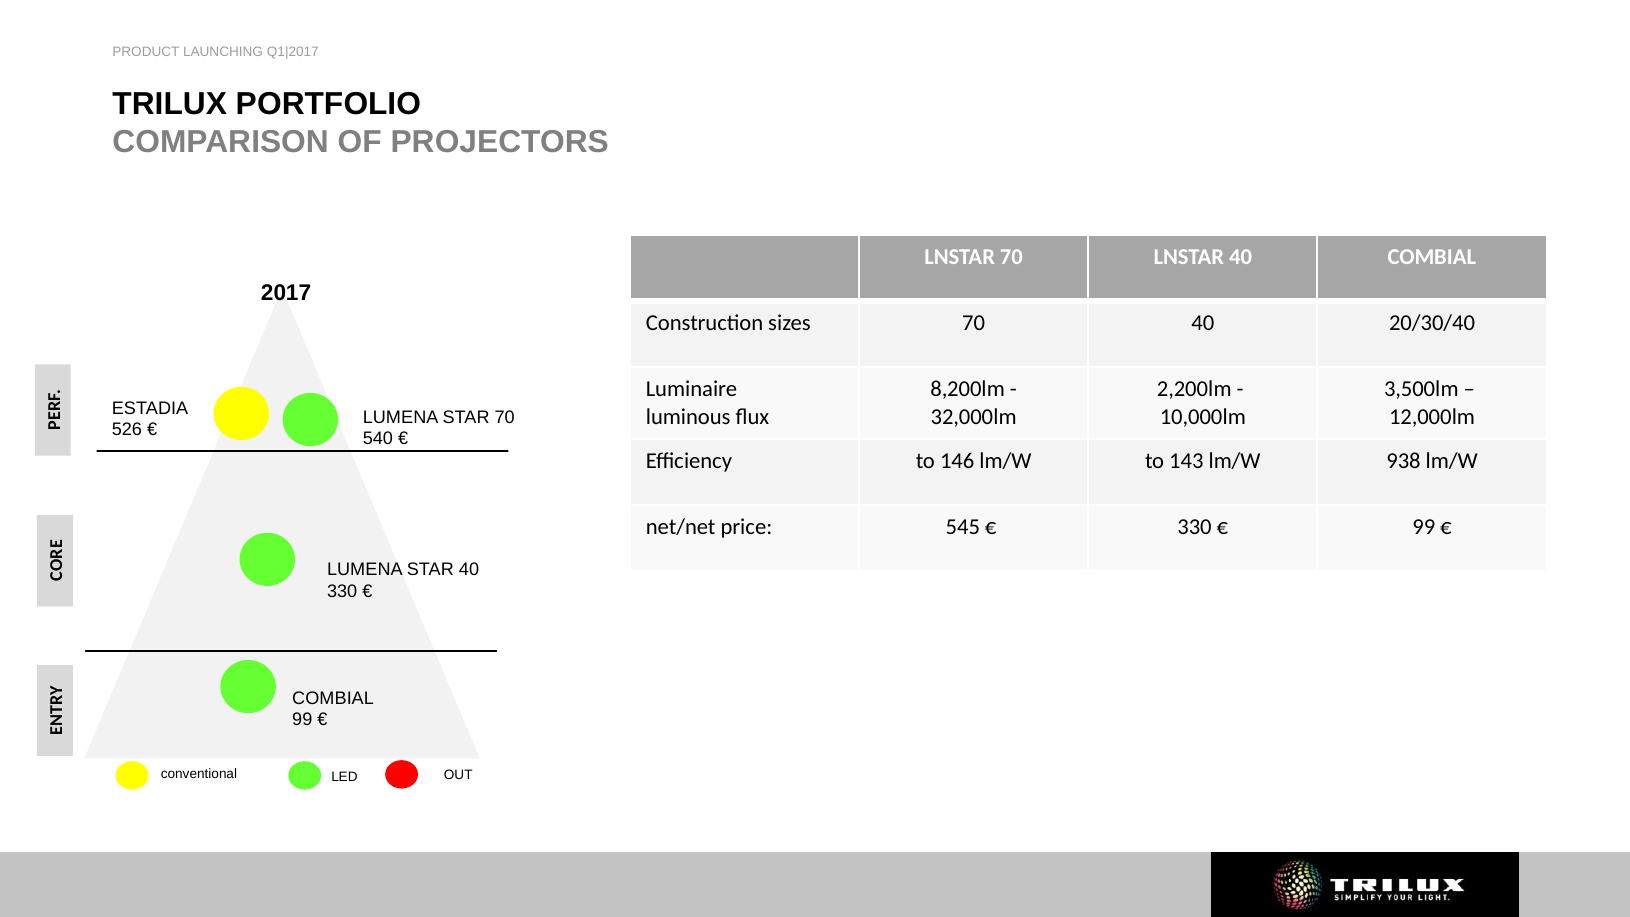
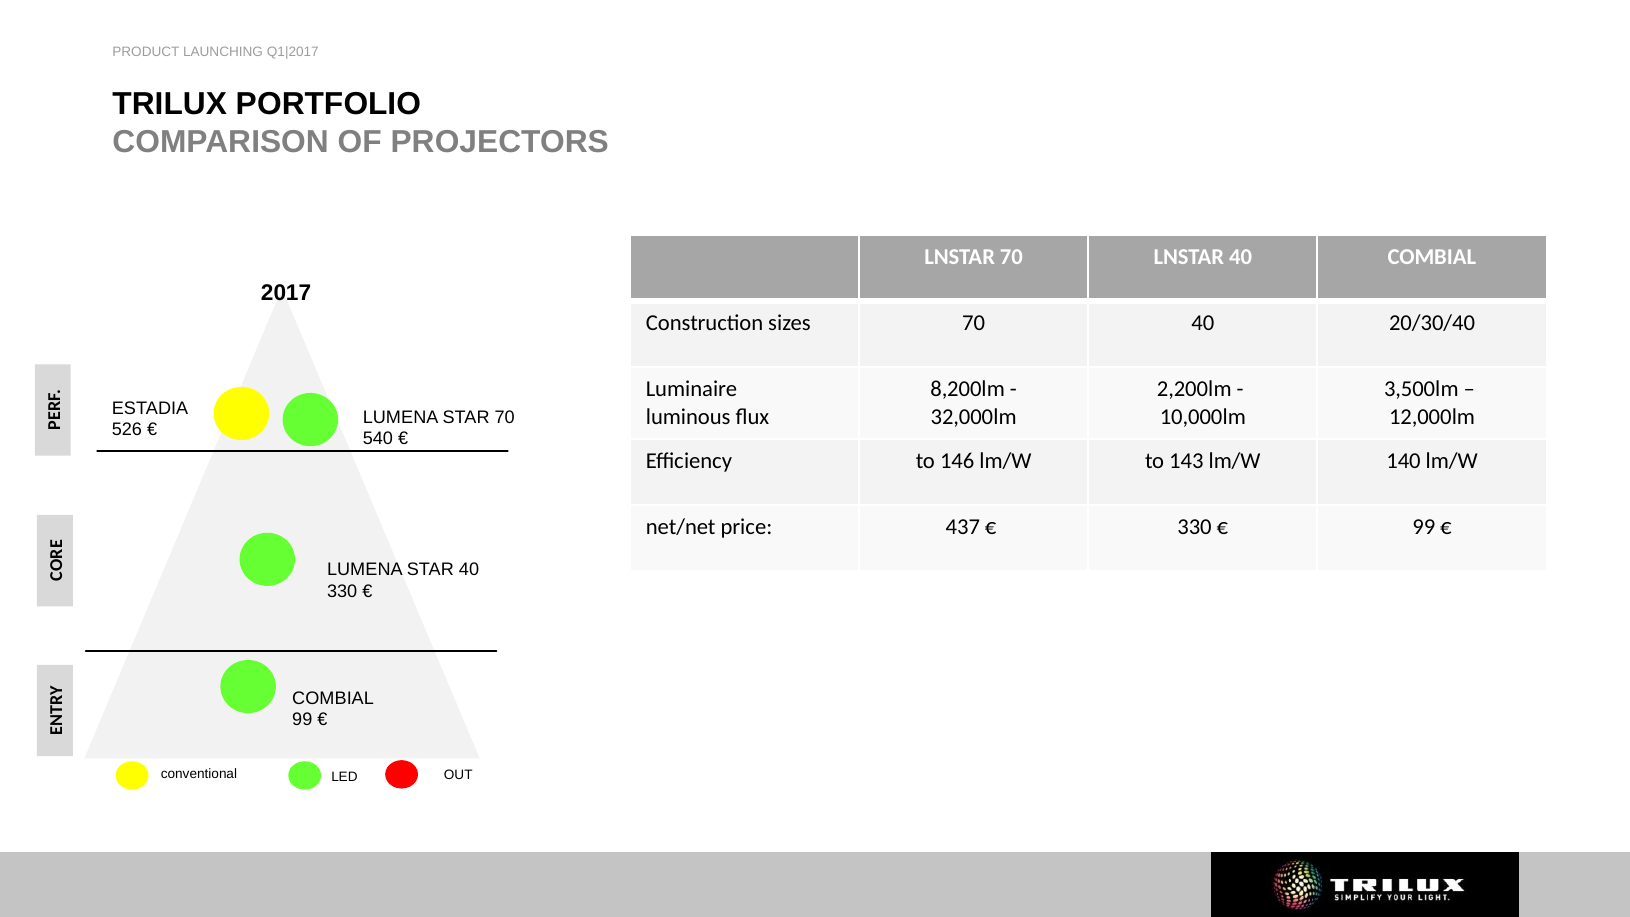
938: 938 -> 140 (1404, 461)
545: 545 -> 437 (963, 527)
